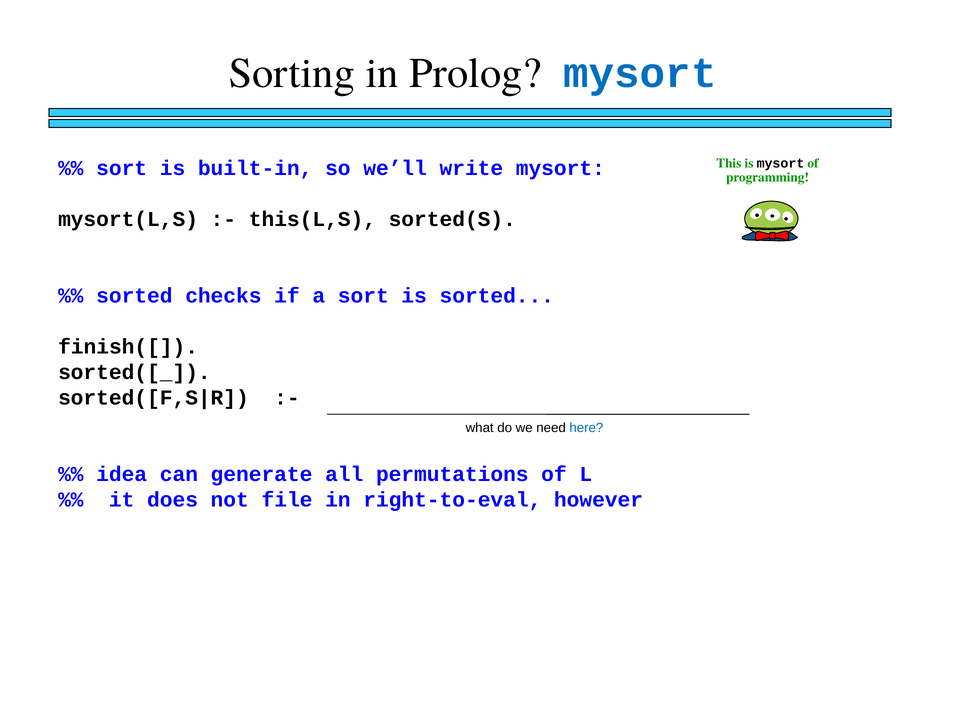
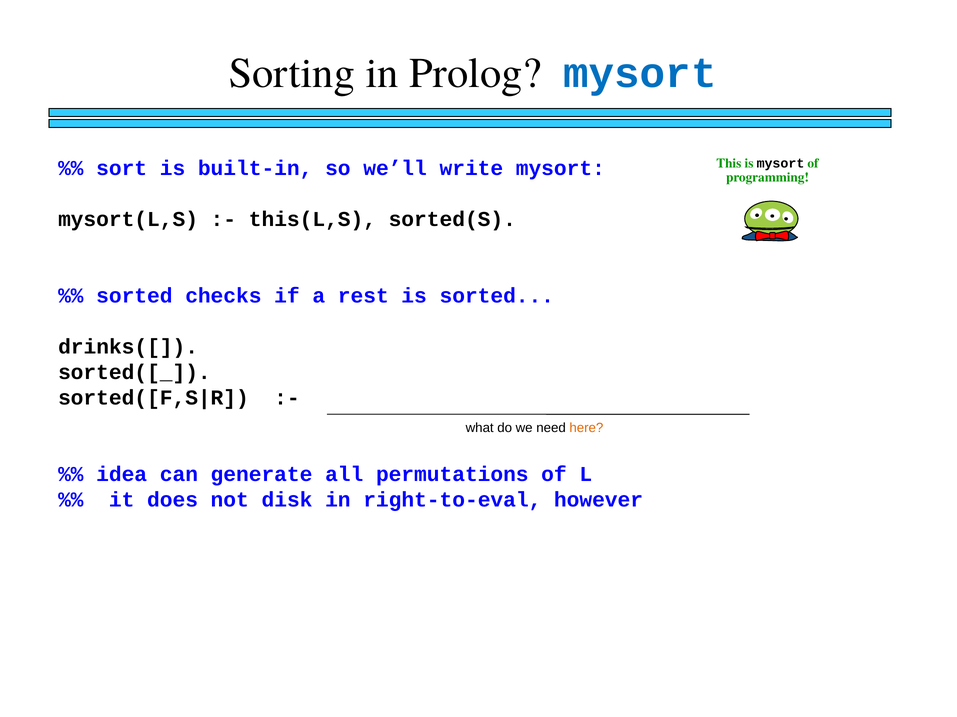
a sort: sort -> rest (363, 296)
finish([: finish([ -> drinks([ (128, 347)
here colour: blue -> orange (586, 428)
file: file -> disk (287, 500)
